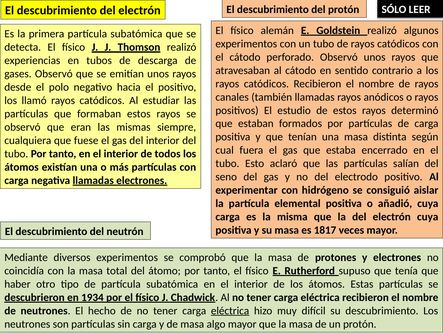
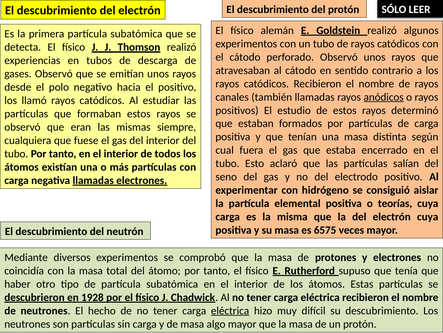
anódicos underline: none -> present (384, 97)
añadió: añadió -> teorías (395, 203)
1817: 1817 -> 6575 (325, 230)
1934: 1934 -> 1928 (92, 297)
